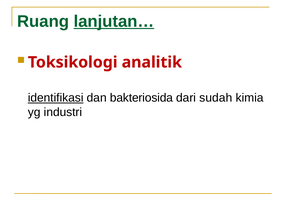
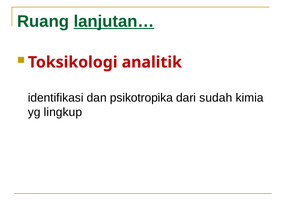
identifikasi underline: present -> none (56, 98)
bakteriosida: bakteriosida -> psikotropika (141, 98)
industri: industri -> lingkup (63, 112)
